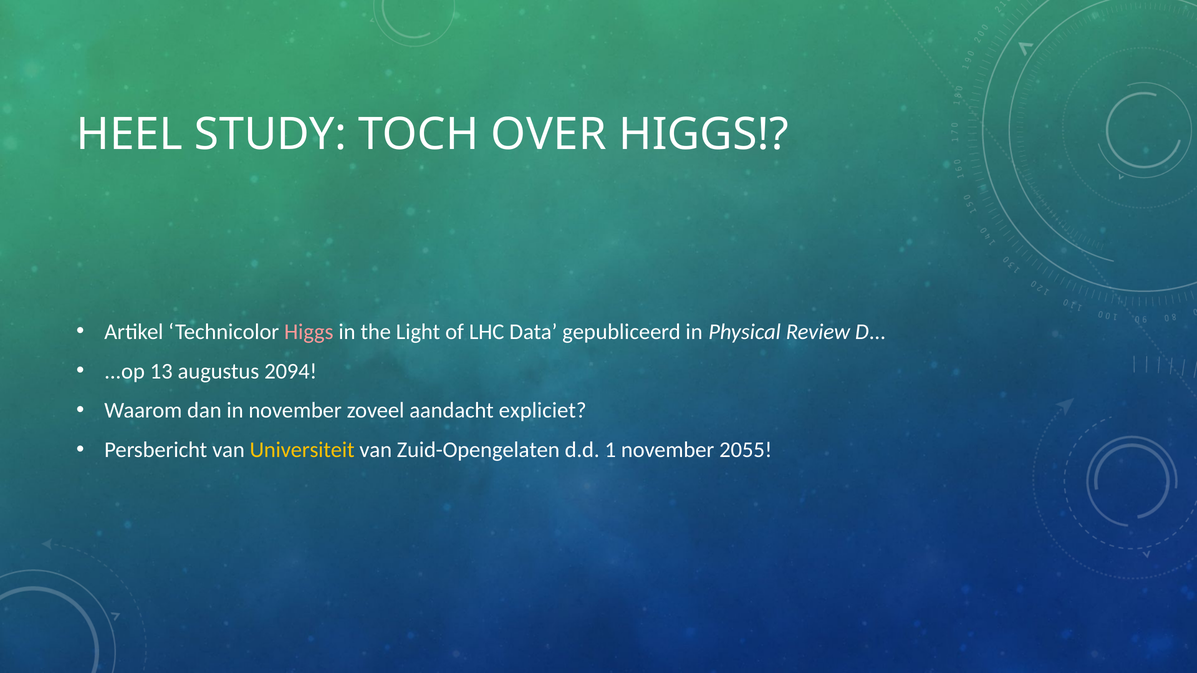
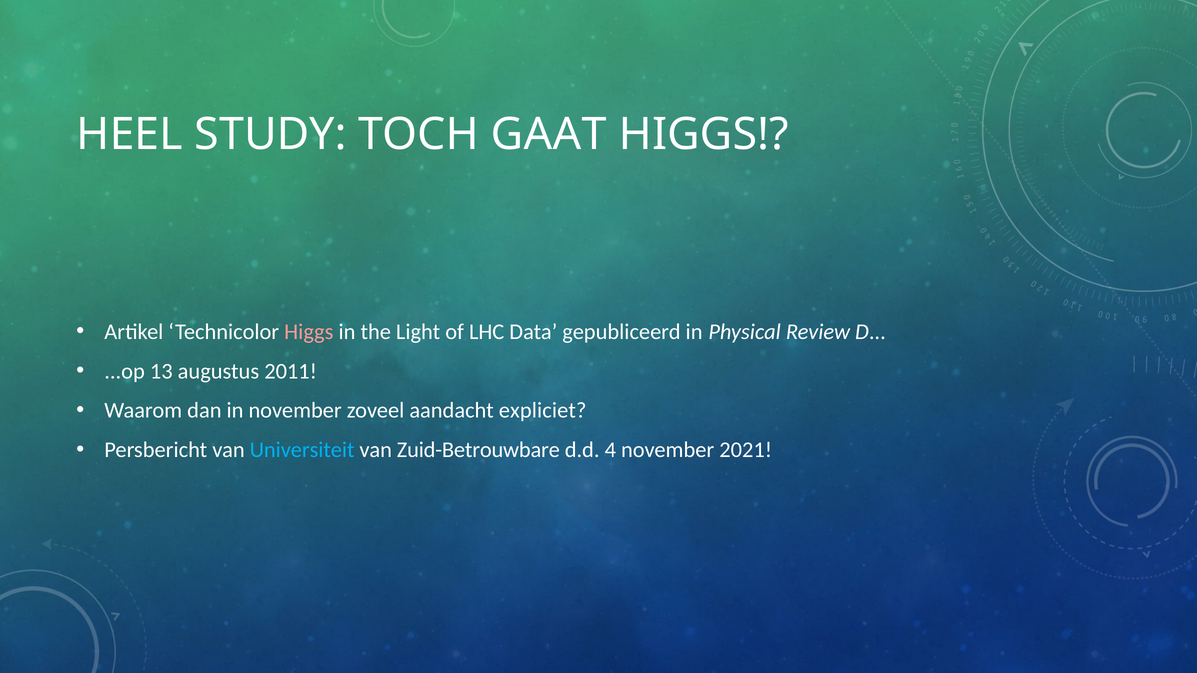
OVER: OVER -> GAAT (549, 134)
2094: 2094 -> 2011 (291, 371)
Universiteit colour: yellow -> light blue (302, 450)
Zuid-Opengelaten: Zuid-Opengelaten -> Zuid-Betrouwbare (478, 450)
1: 1 -> 4 (610, 450)
2055: 2055 -> 2021 (746, 450)
